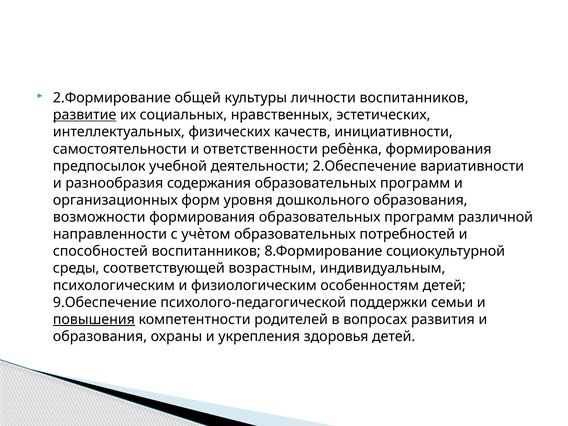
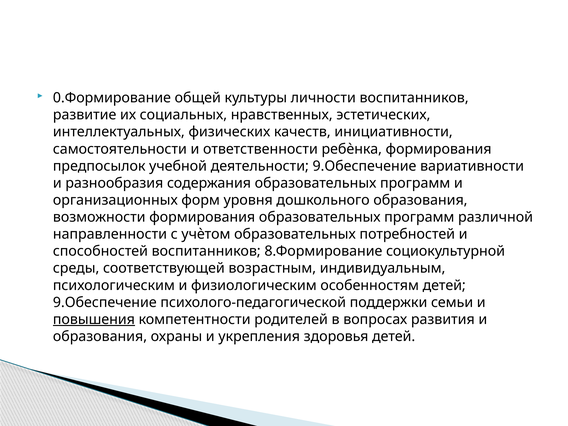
2.Формирование: 2.Формирование -> 0.Формирование (112, 98)
развитие underline: present -> none (85, 115)
деятельности 2.Обеспечение: 2.Обеспечение -> 9.Обеспечение (364, 166)
